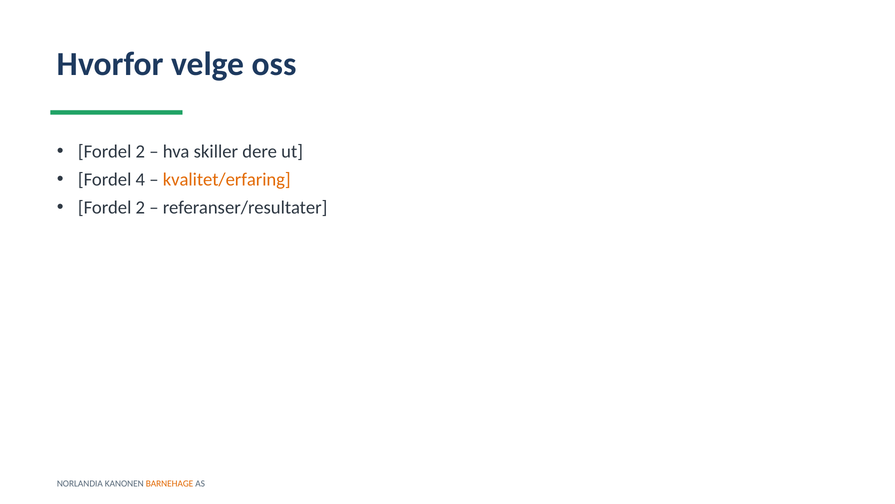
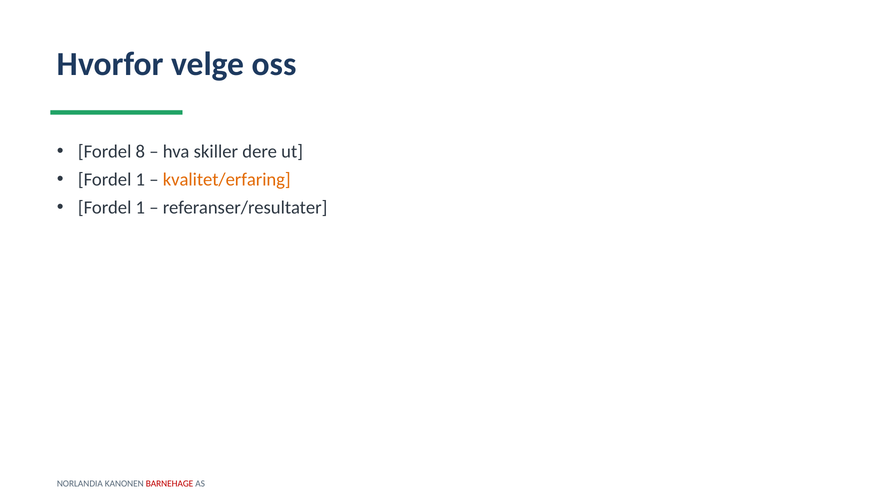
2: 2 -> 8 (140, 152)
4: 4 -> 1 (140, 180)
2: 2 -> 1 (140, 208)
BARNEHAGE colour: orange -> red (170, 483)
